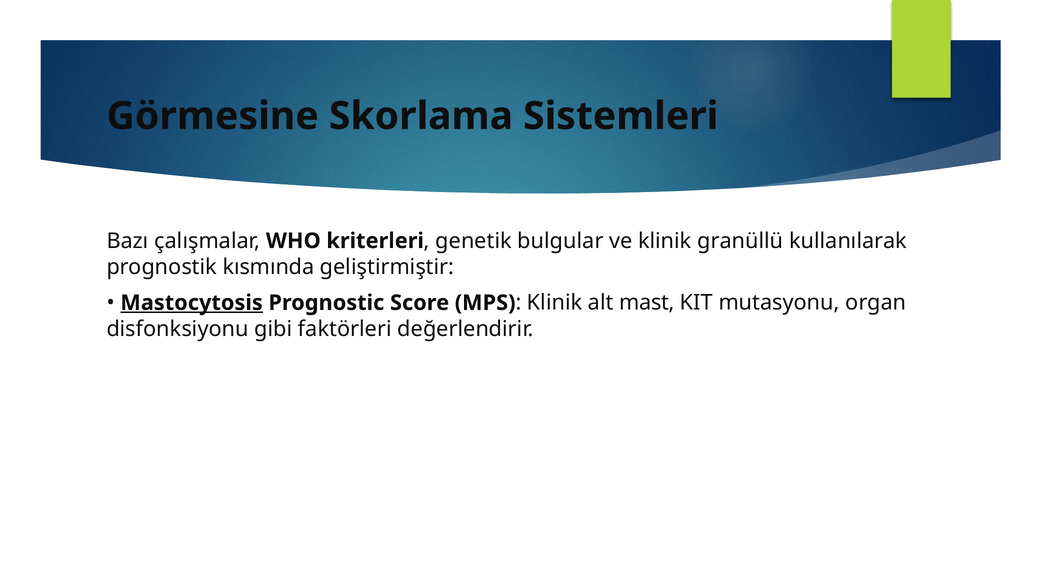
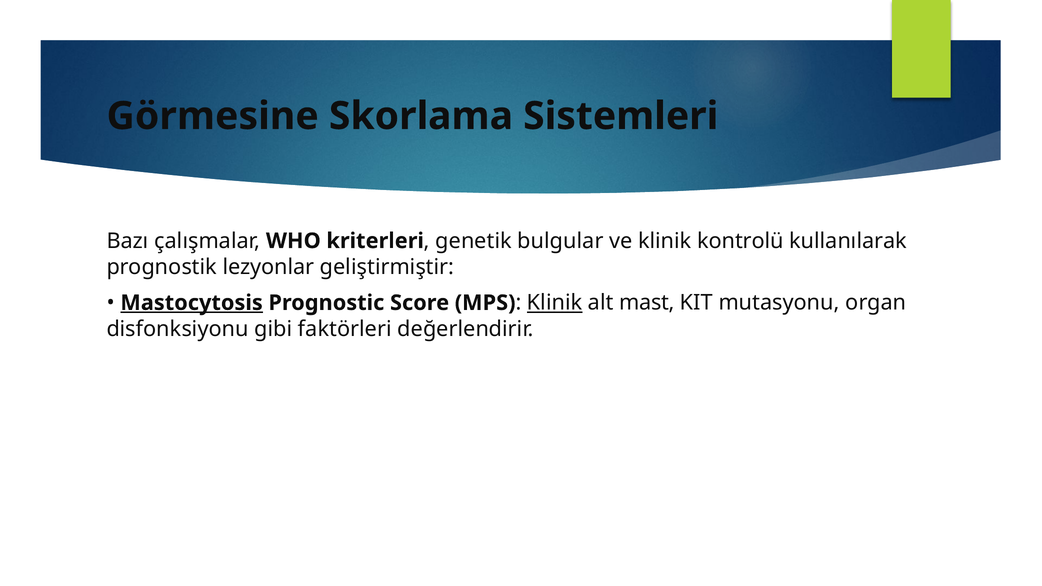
granüllü: granüllü -> kontrolü (740, 241)
kısmında: kısmında -> lezyonlar (268, 267)
Klinik underline: none -> present (555, 303)
